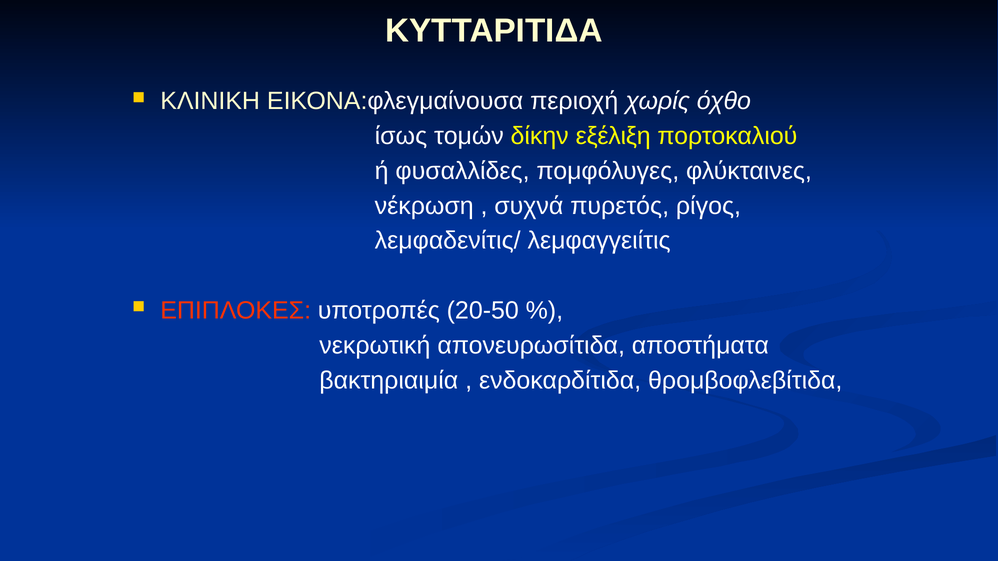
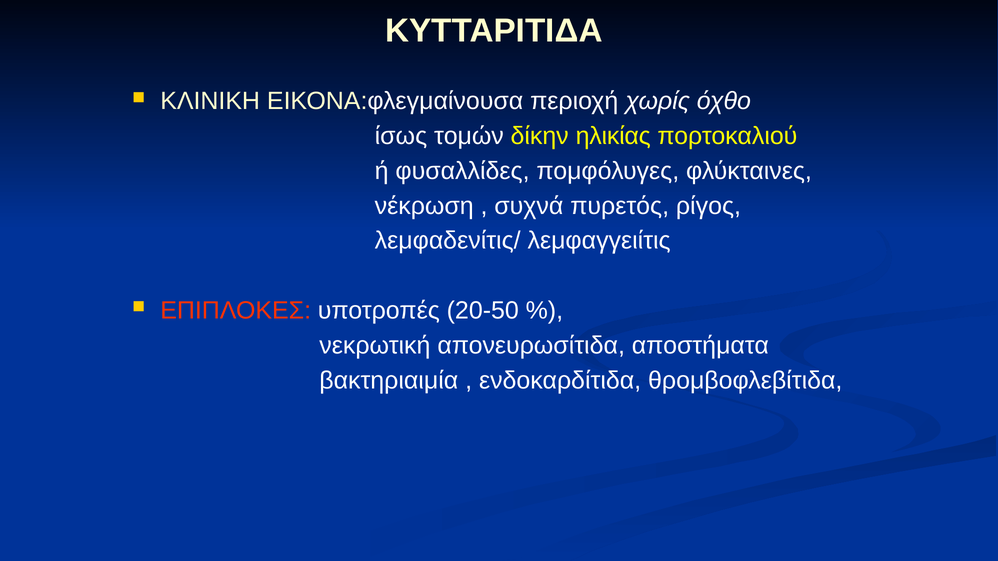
εξέλιξη: εξέλιξη -> ηλικίας (613, 136)
